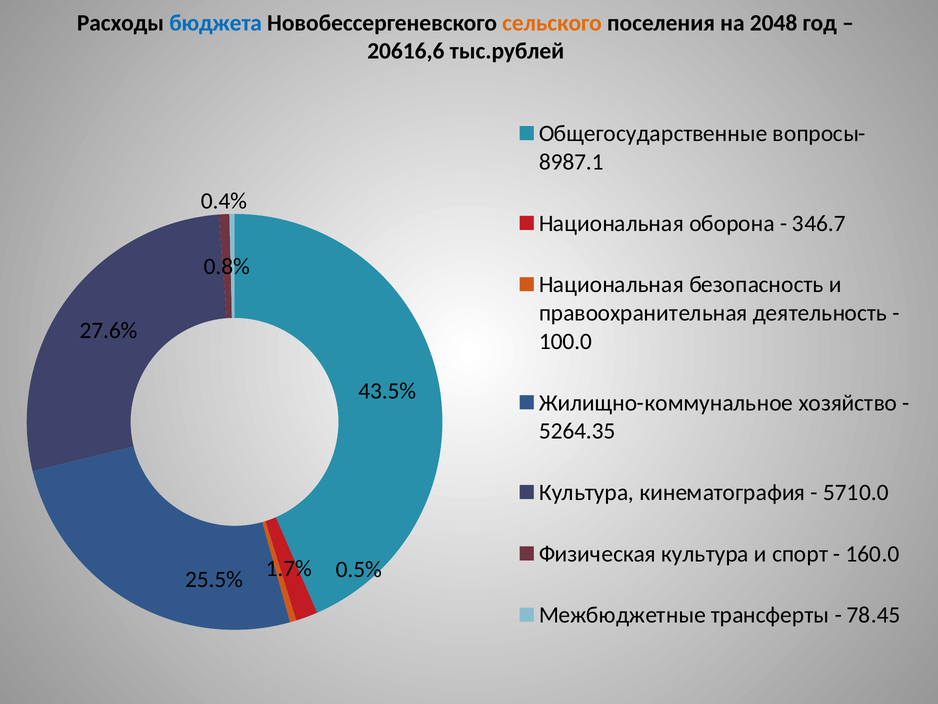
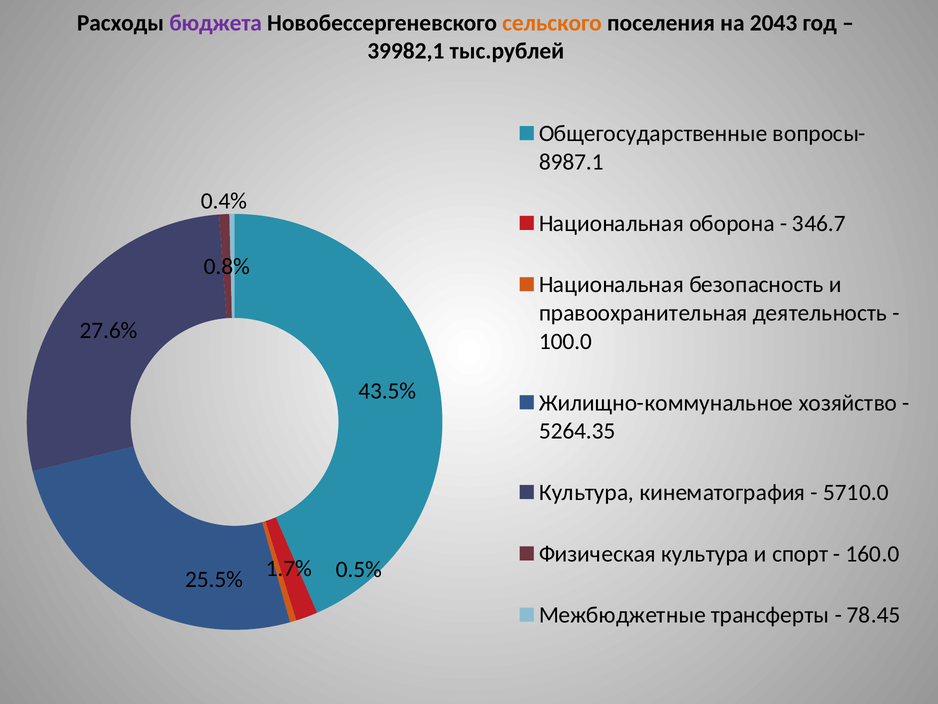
бюджета colour: blue -> purple (216, 23)
2048: 2048 -> 2043 (774, 23)
20616,6: 20616,6 -> 39982,1 (406, 51)
